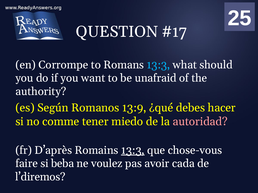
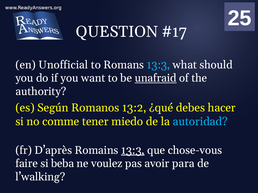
Corrompe: Corrompe -> Unofficial (63, 65)
unafraid underline: none -> present (156, 78)
13:9: 13:9 -> 13:2 (134, 108)
autoridad colour: pink -> light blue (200, 122)
cada: cada -> para (183, 164)
l’diremos: l’diremos -> l’walking (40, 177)
